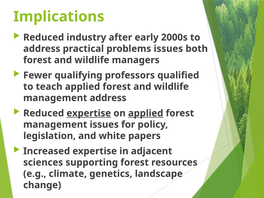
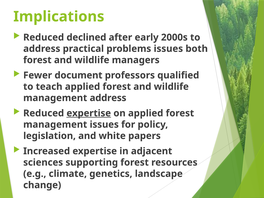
industry: industry -> declined (86, 37)
qualifying: qualifying -> document (78, 75)
applied underline: present -> none (146, 113)
